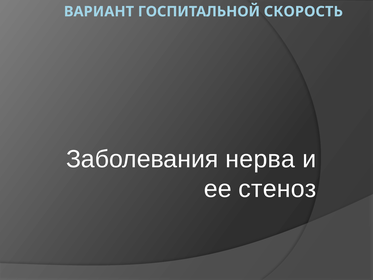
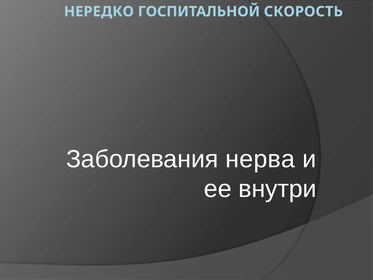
ВАРИАНТ: ВАРИАНТ -> НЕРЕДКО (99, 12)
стеноз: стеноз -> внутри (277, 189)
